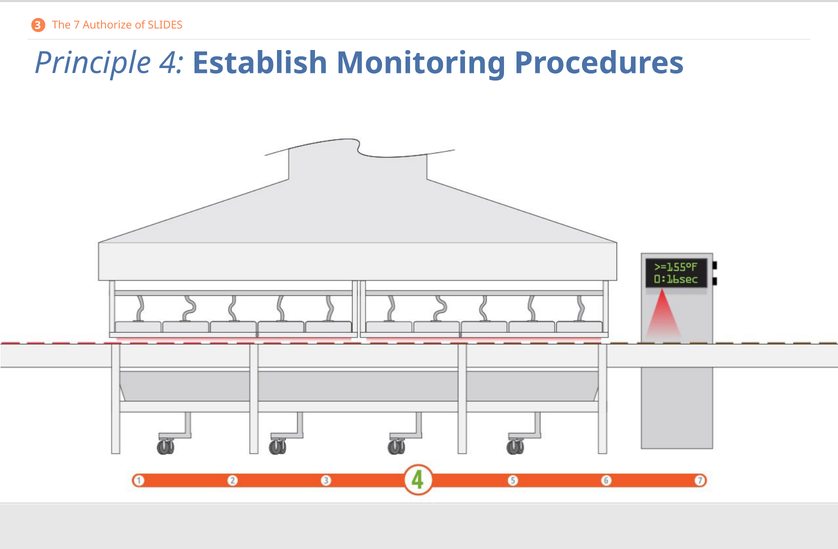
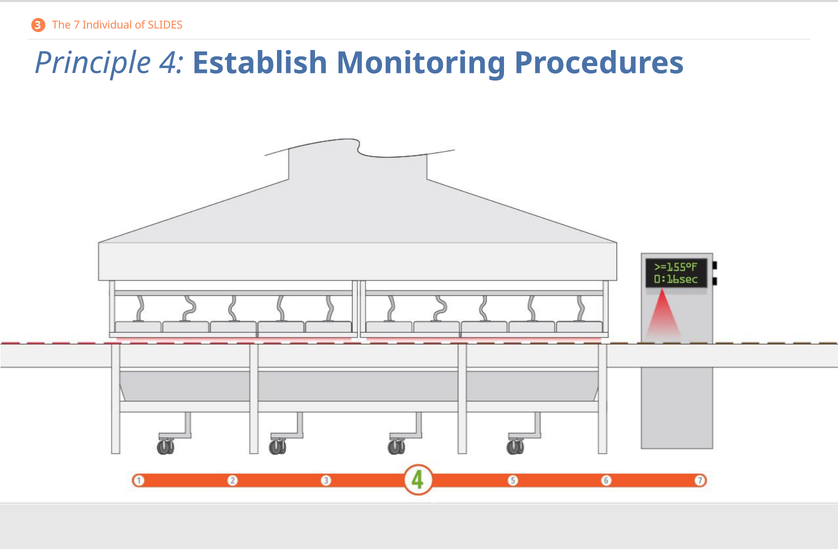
Authorize: Authorize -> Individual (107, 25)
